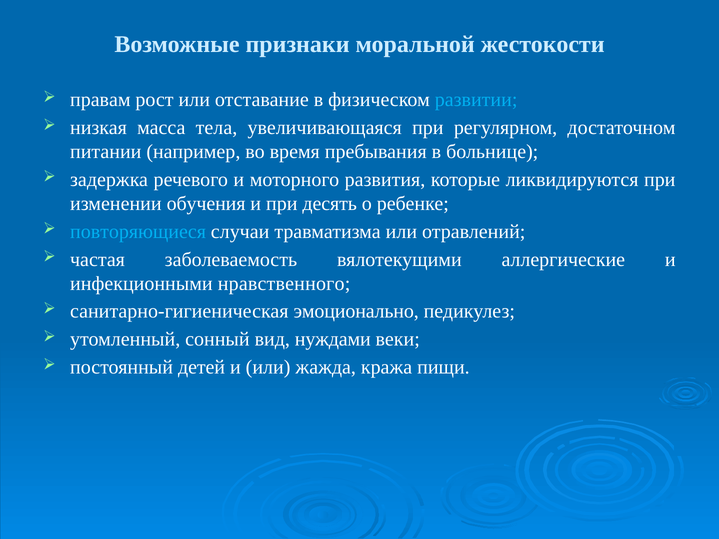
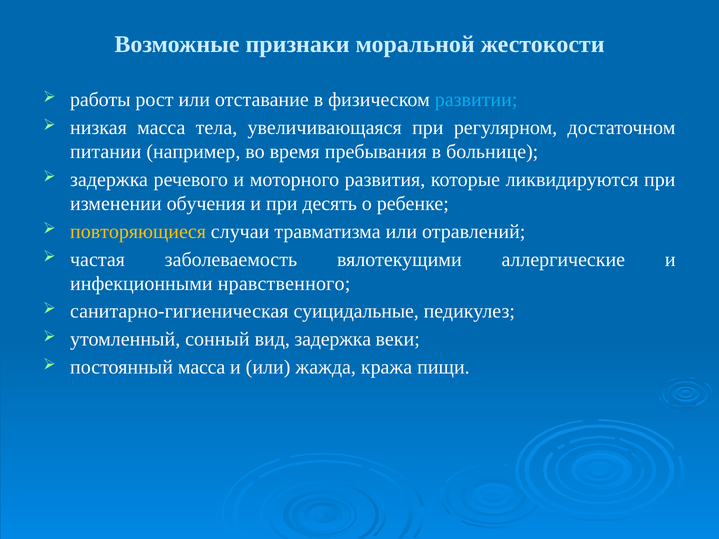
правам: правам -> работы (100, 100)
повторяющиеся colour: light blue -> yellow (138, 232)
эмоционально: эмоционально -> суицидальные (356, 312)
вид нуждами: нуждами -> задержка (333, 339)
постоянный детей: детей -> масса (202, 367)
